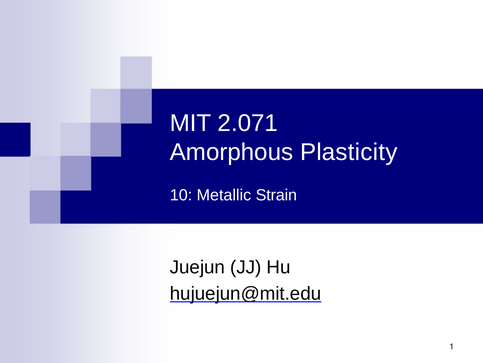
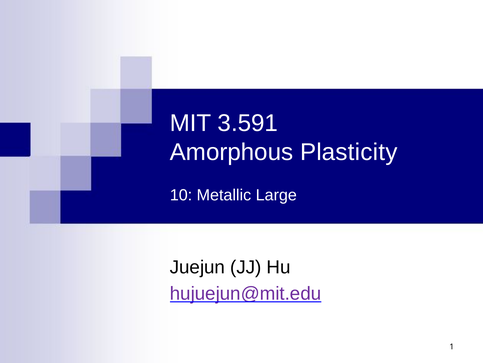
2.071: 2.071 -> 3.591 (248, 123)
Strain: Strain -> Large (276, 195)
hujuejun@mit.edu colour: black -> purple (246, 293)
